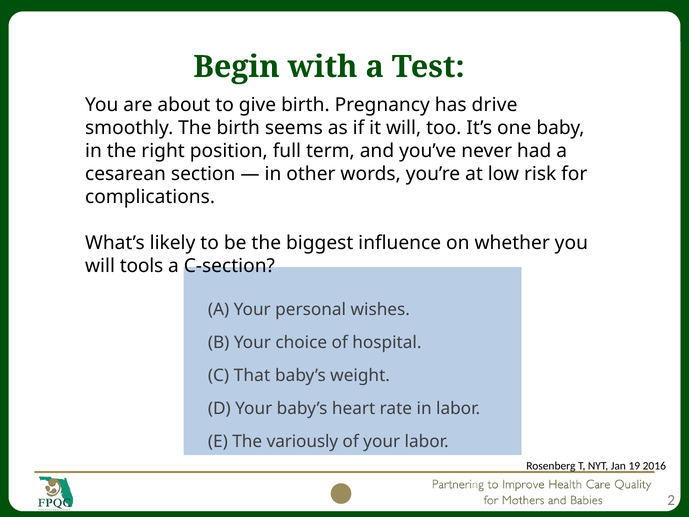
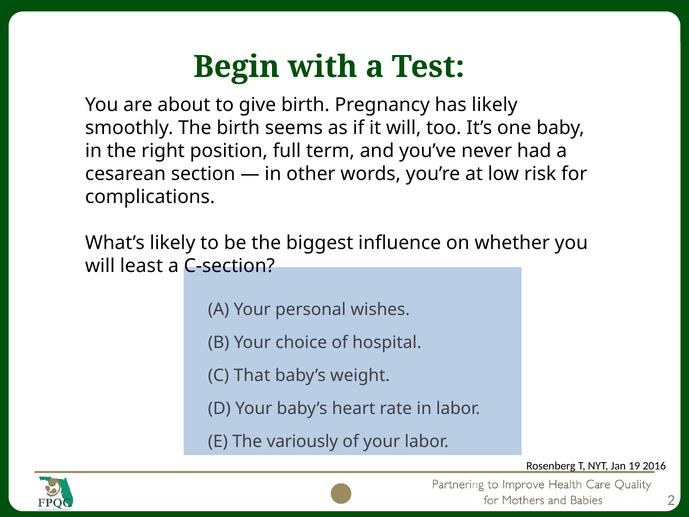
has drive: drive -> likely (495, 105)
tools: tools -> least (141, 266)
